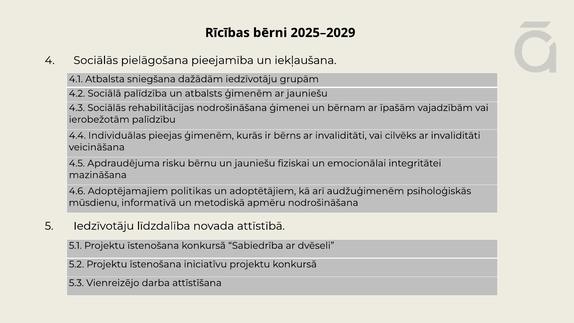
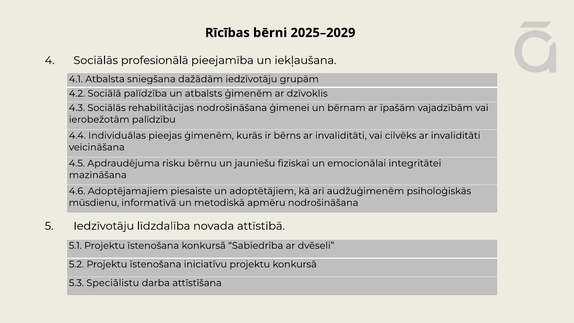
pielāgošana: pielāgošana -> profesionālā (155, 60)
ar jauniešu: jauniešu -> dzīvoklis (307, 93)
politikas: politikas -> piesaiste (191, 191)
Vienreizējo: Vienreizējo -> Speciālistu (113, 283)
